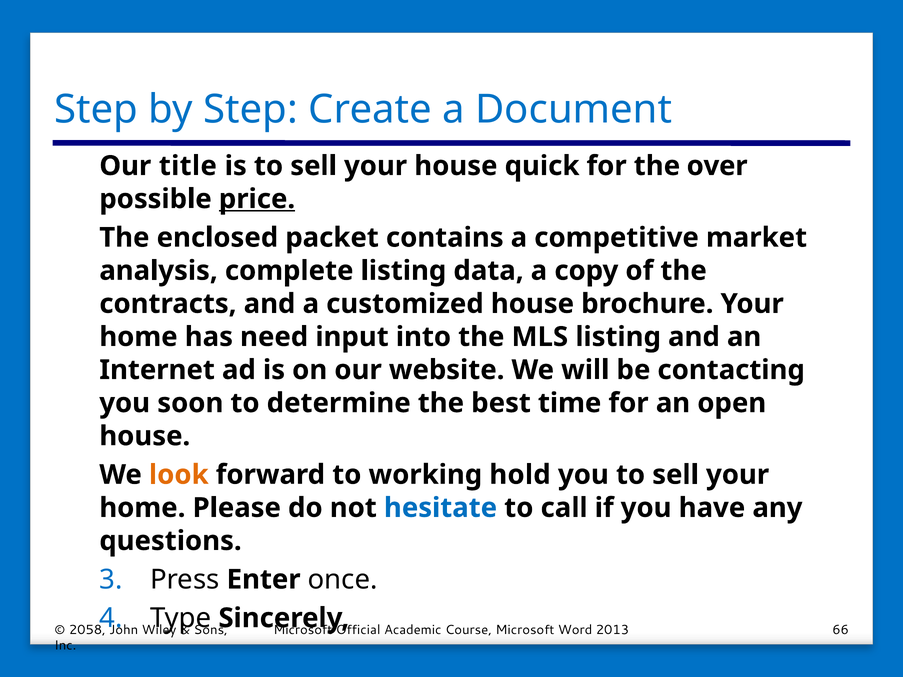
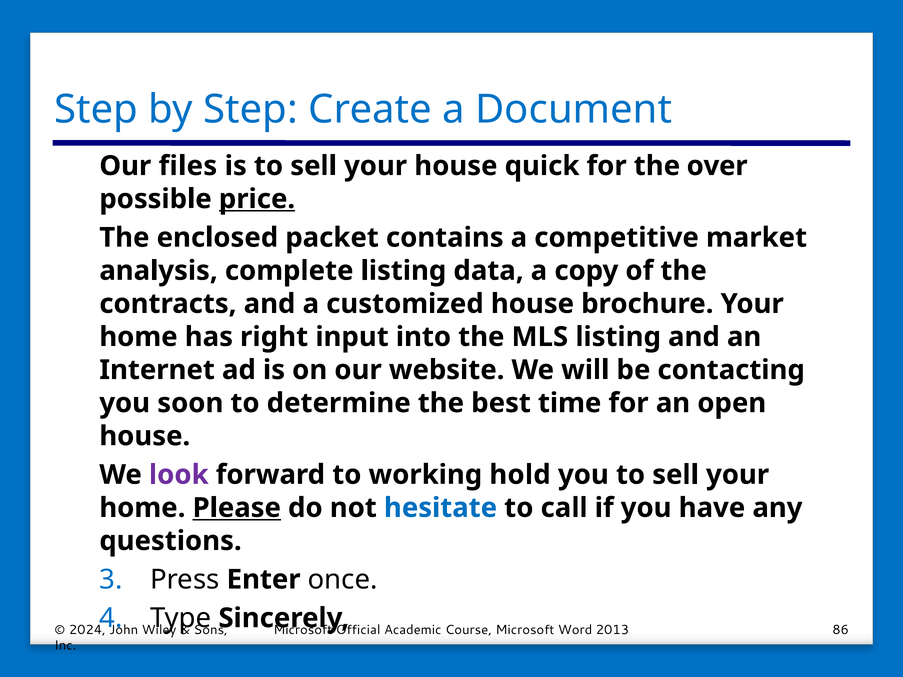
title: title -> files (188, 166)
need: need -> right (274, 337)
look colour: orange -> purple (179, 475)
Please underline: none -> present (237, 508)
2058: 2058 -> 2024 (87, 630)
66: 66 -> 86 (841, 630)
